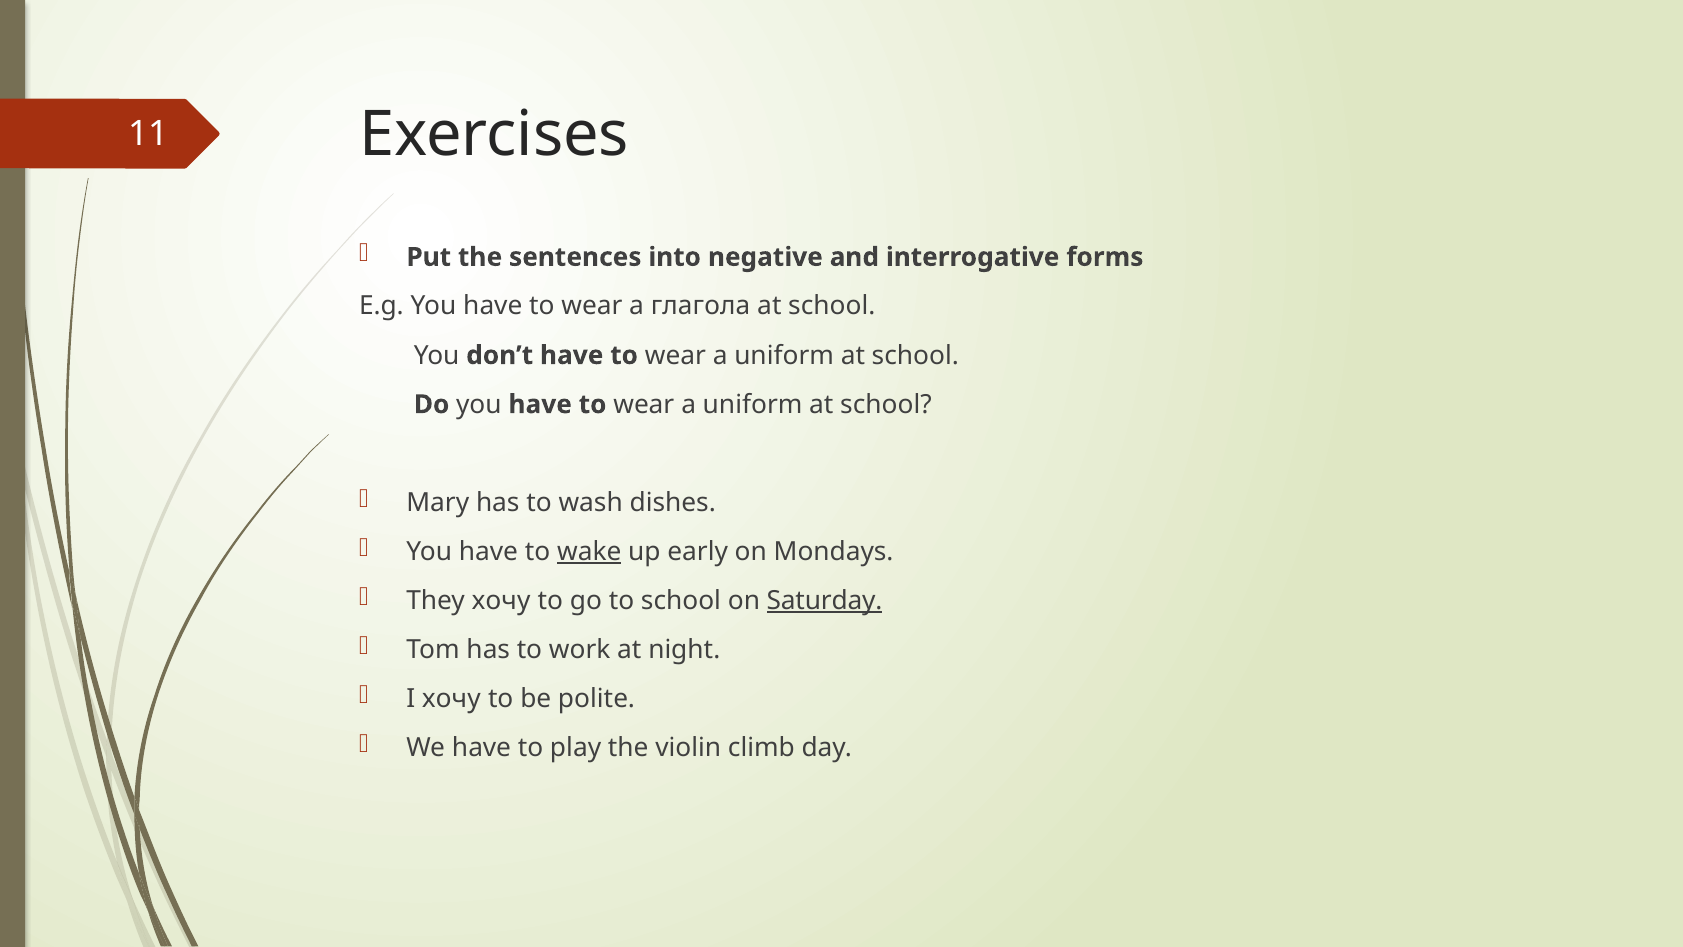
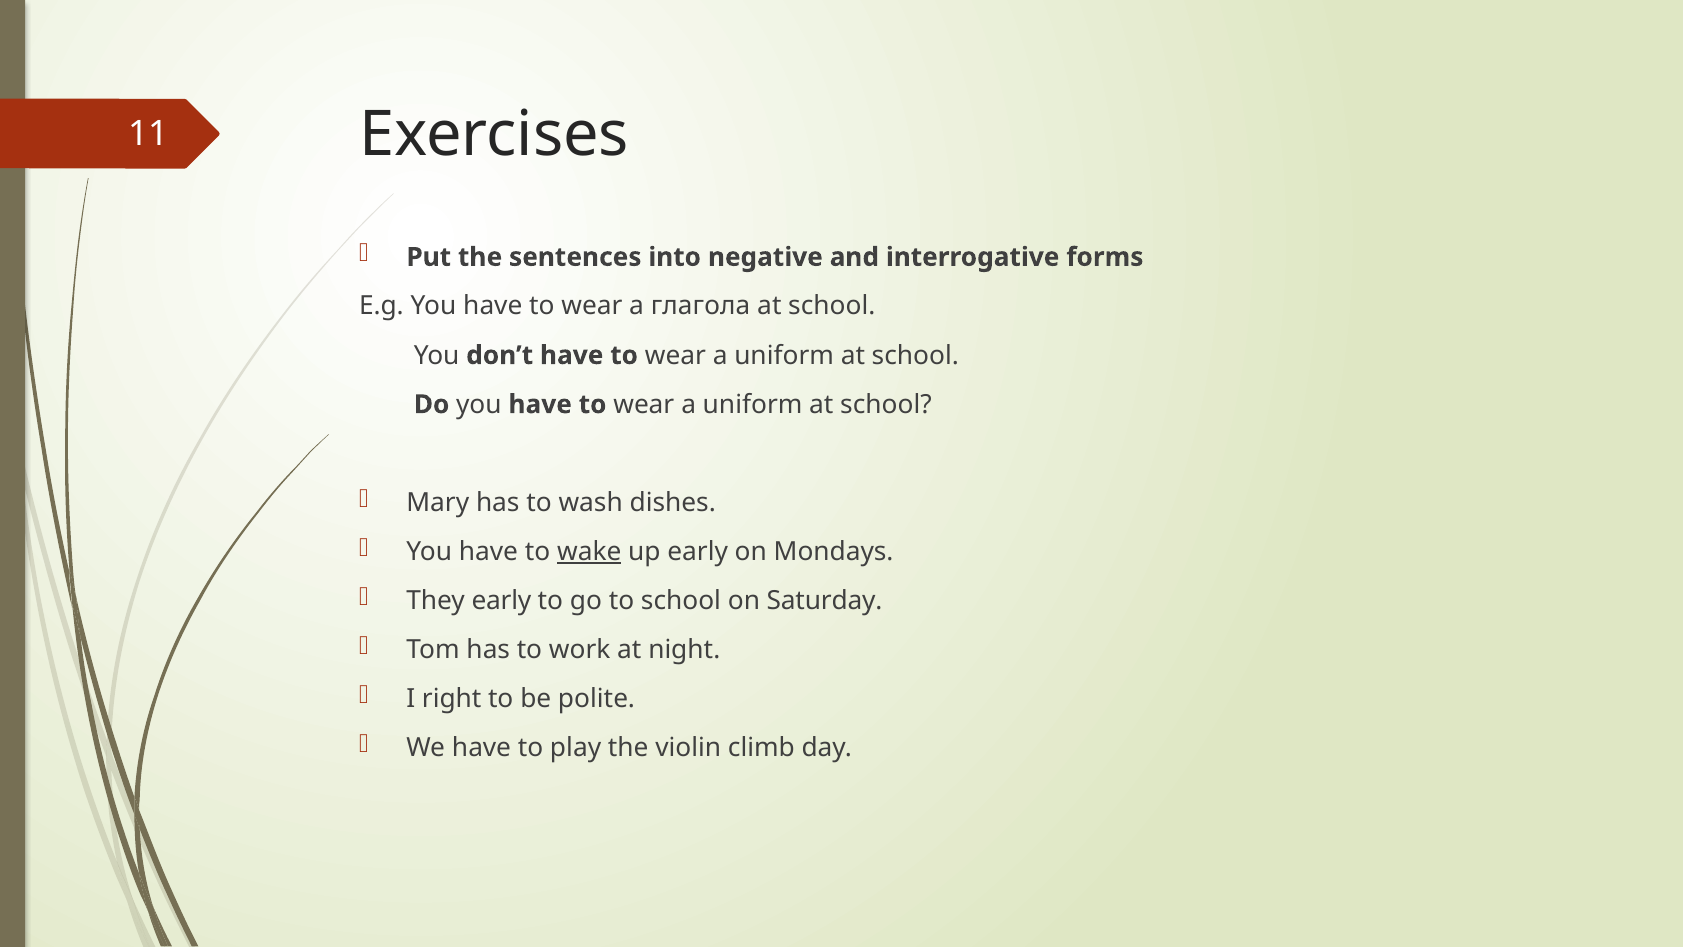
They хочу: хочу -> early (501, 601)
Saturday underline: present -> none (825, 601)
I хочу: хочу -> right (452, 699)
